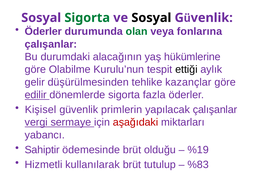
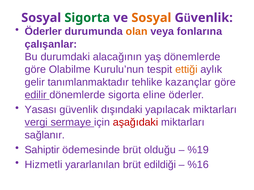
Sosyal colour: black -> orange (151, 18)
olan colour: green -> orange (137, 32)
yaş hükümlerine: hükümlerine -> dönemlerde (192, 57)
ettiği colour: black -> orange (186, 70)
düşürülmesinden: düşürülmesinden -> tanımlanmaktadır (88, 82)
fazla: fazla -> eline (154, 95)
Kişisel: Kişisel -> Yasası (41, 110)
primlerin: primlerin -> dışındaki (122, 110)
yapılacak çalışanlar: çalışanlar -> miktarları (215, 110)
yabancı: yabancı -> sağlanır (45, 135)
kullanılarak: kullanılarak -> yararlanılan (93, 165)
tutulup: tutulup -> edildiği (160, 165)
%83: %83 -> %16 (198, 165)
